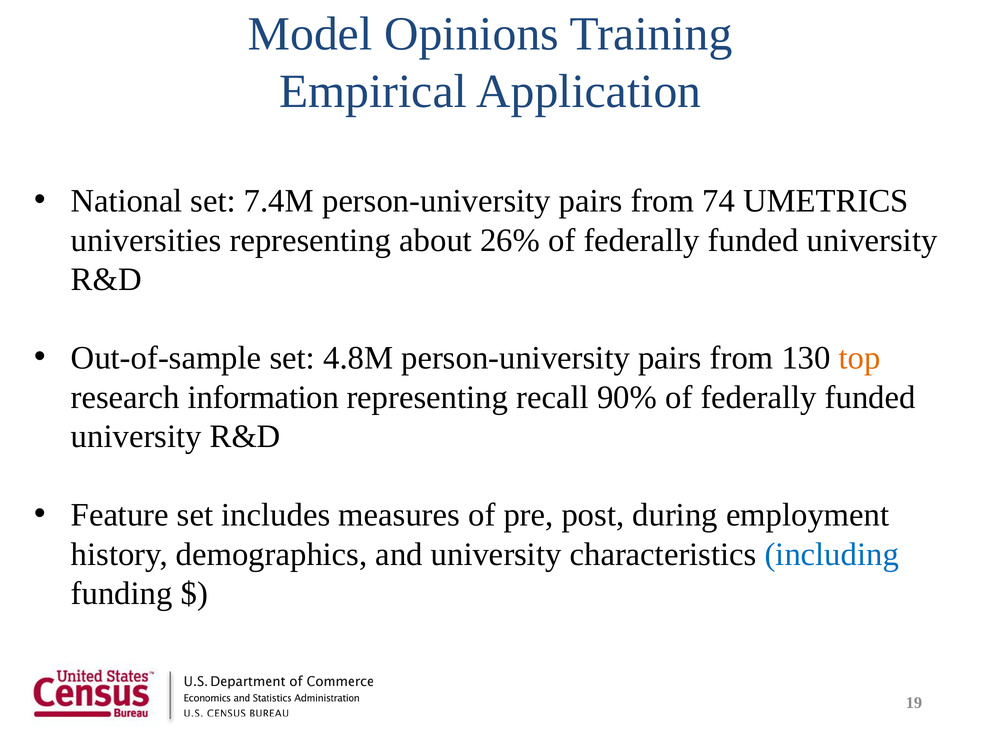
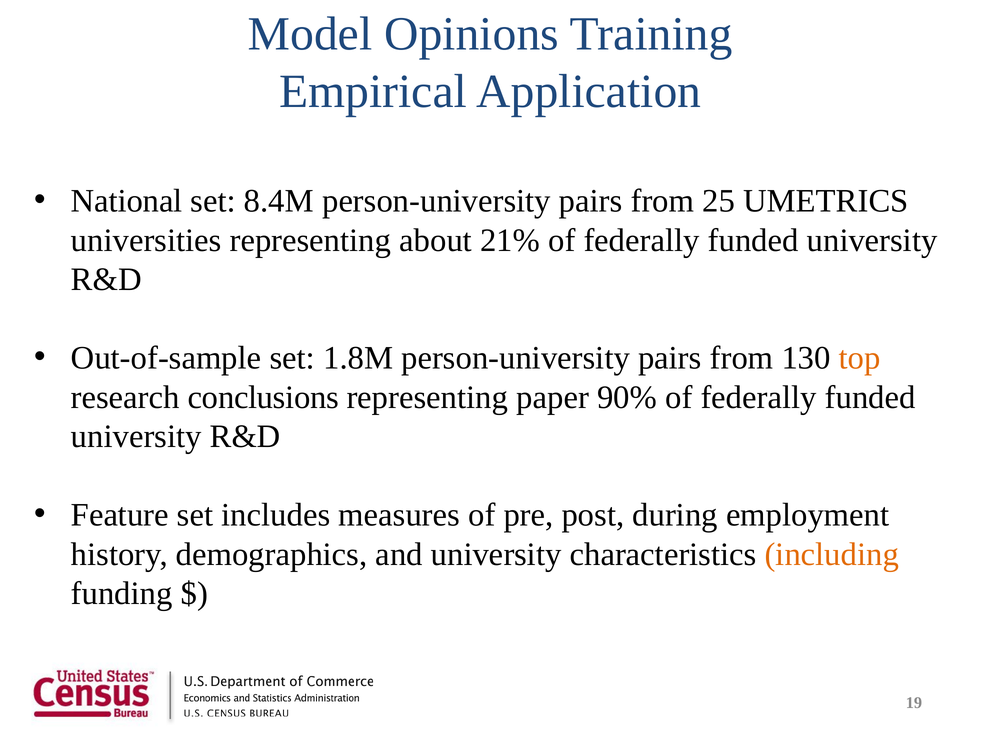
7.4M: 7.4M -> 8.4M (279, 201)
74: 74 -> 25 (719, 201)
26%: 26% -> 21% (510, 240)
4.8M: 4.8M -> 1.8M (358, 358)
information: information -> conclusions (263, 397)
recall: recall -> paper (553, 397)
including colour: blue -> orange (832, 554)
